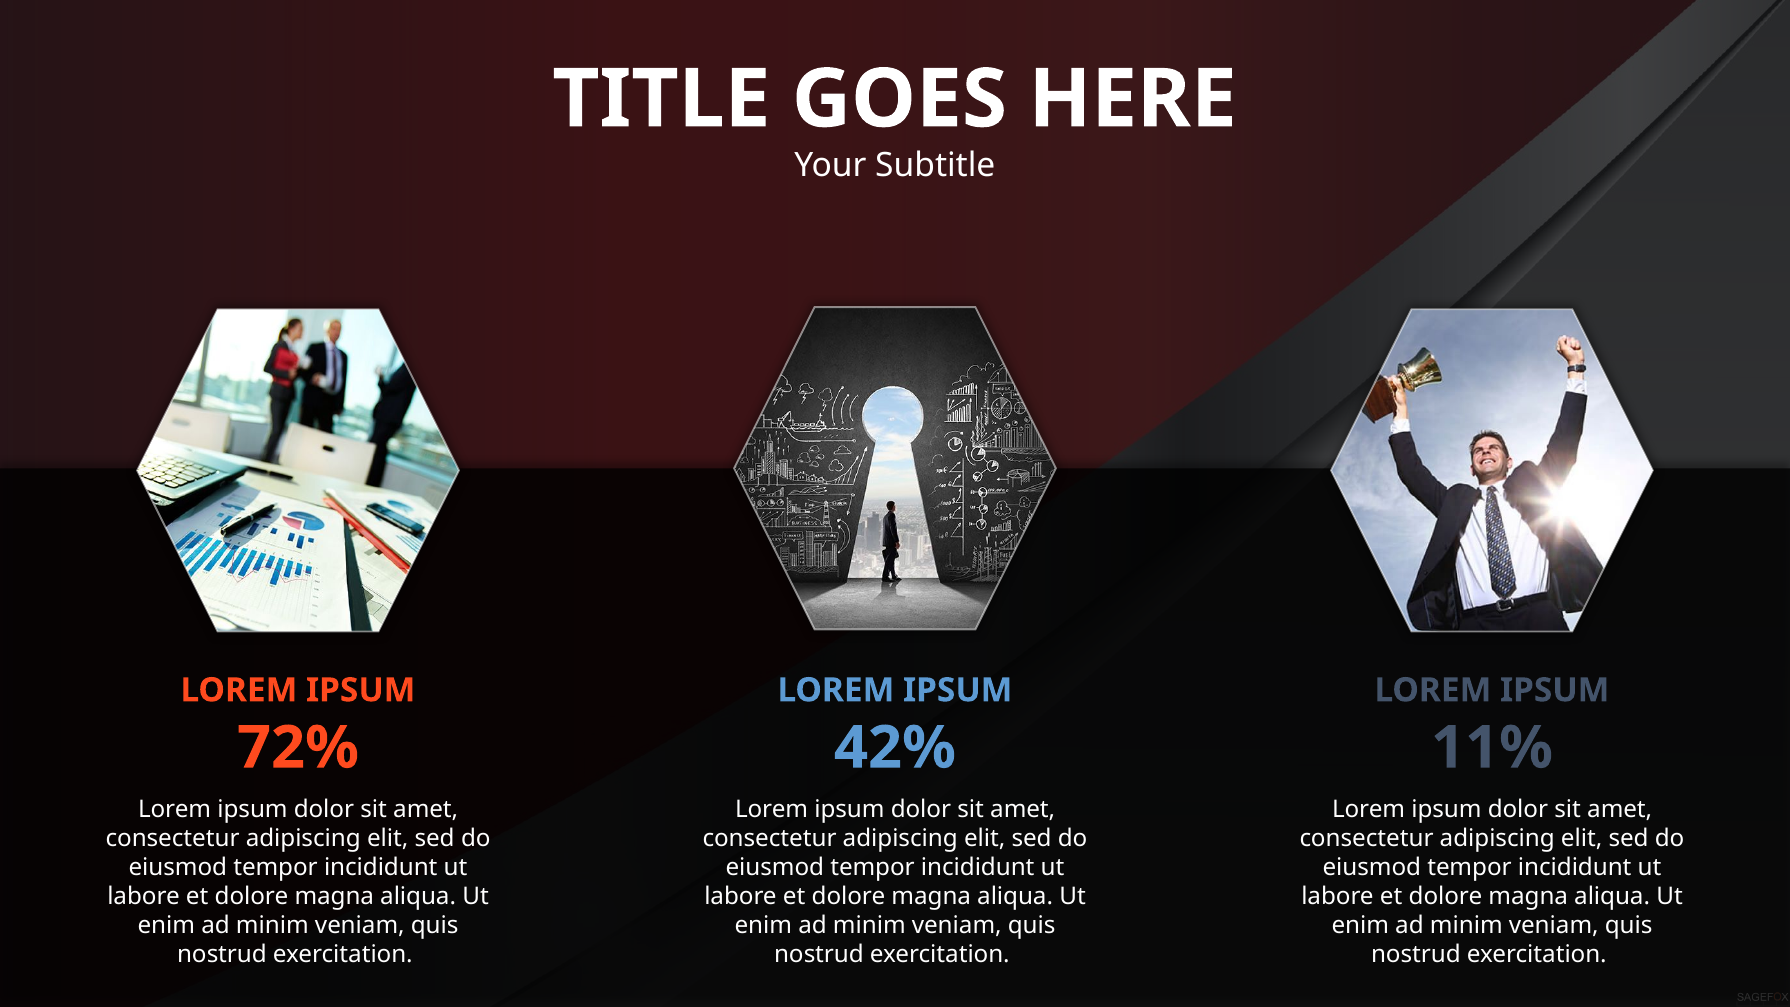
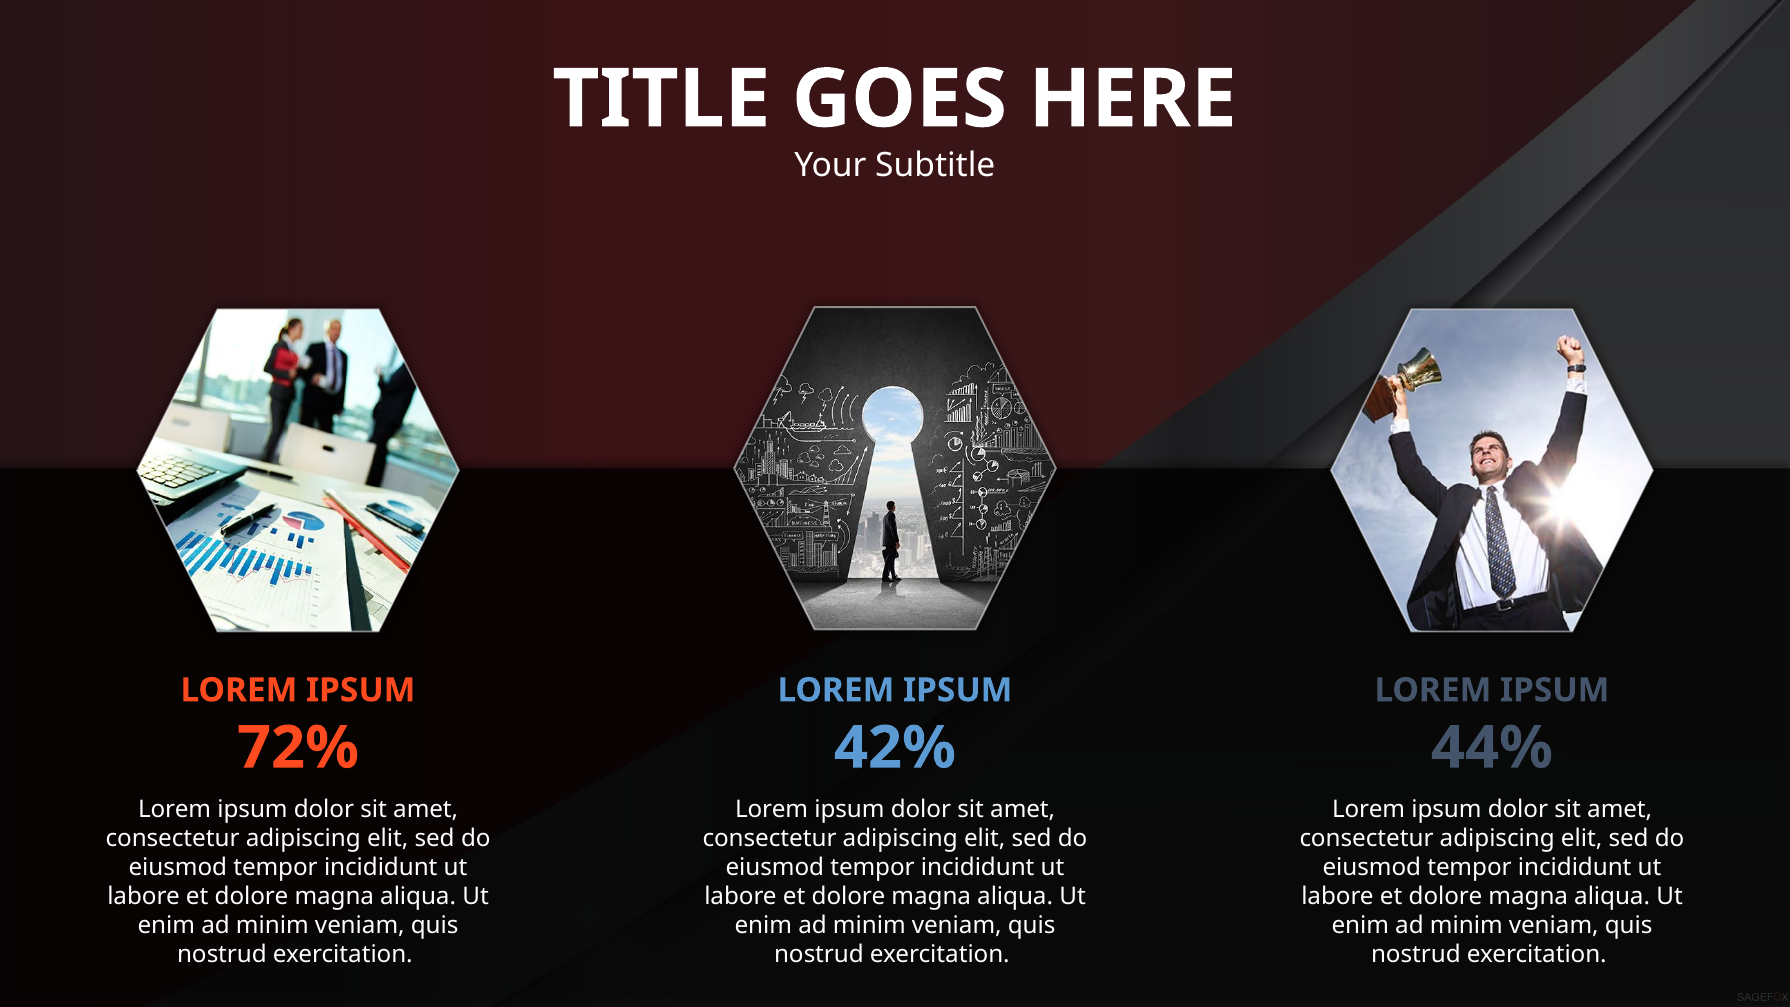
11%: 11% -> 44% (1492, 748)
